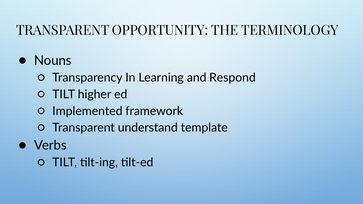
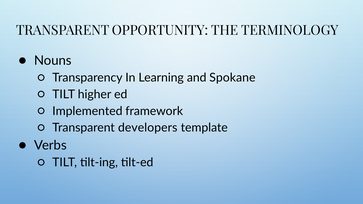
Respond: Respond -> Spokane (232, 78)
understand: understand -> developers (148, 128)
